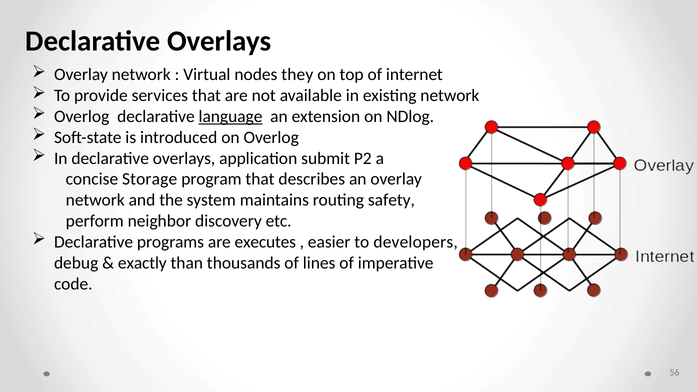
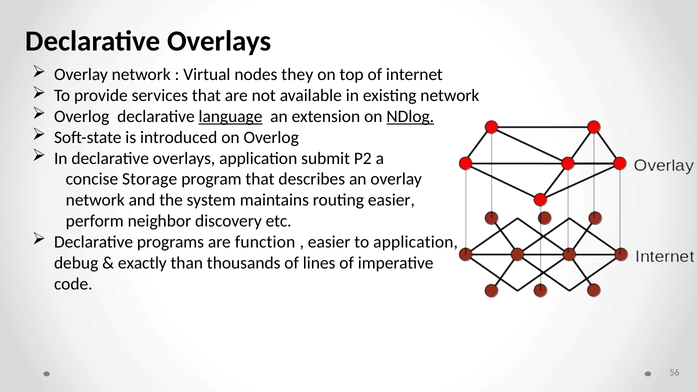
NDlog underline: none -> present (410, 117)
routing safety: safety -> easier (391, 200)
executes: executes -> function (265, 242)
to developers: developers -> application (416, 242)
